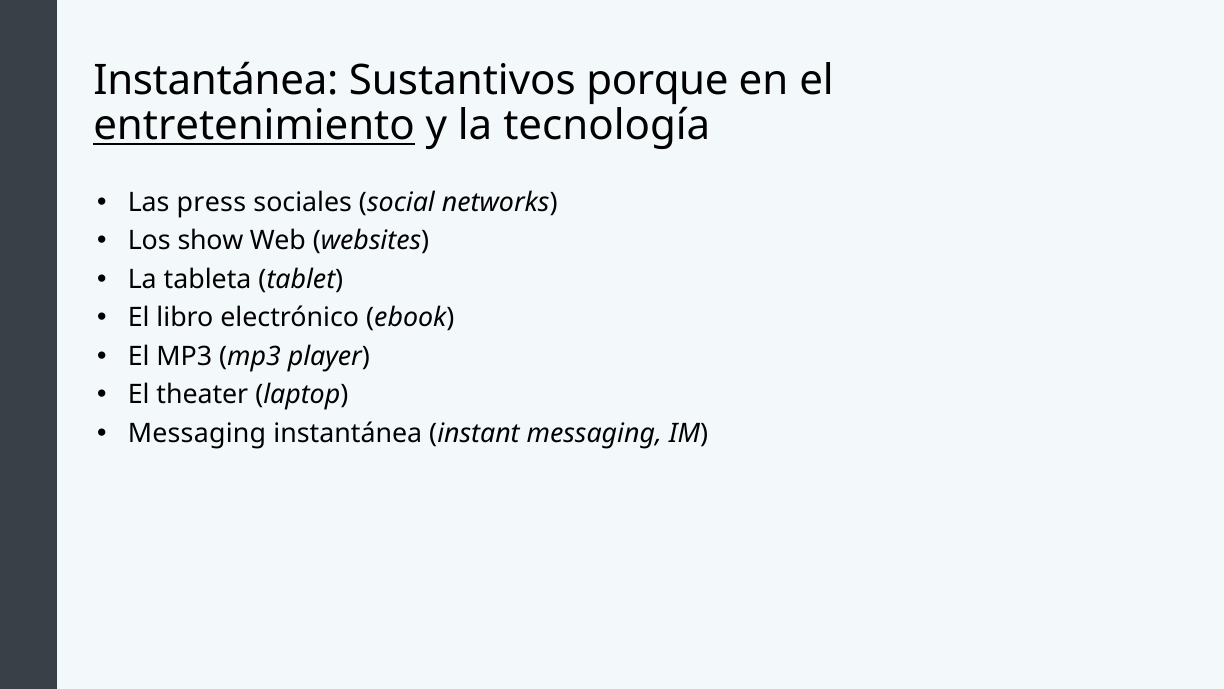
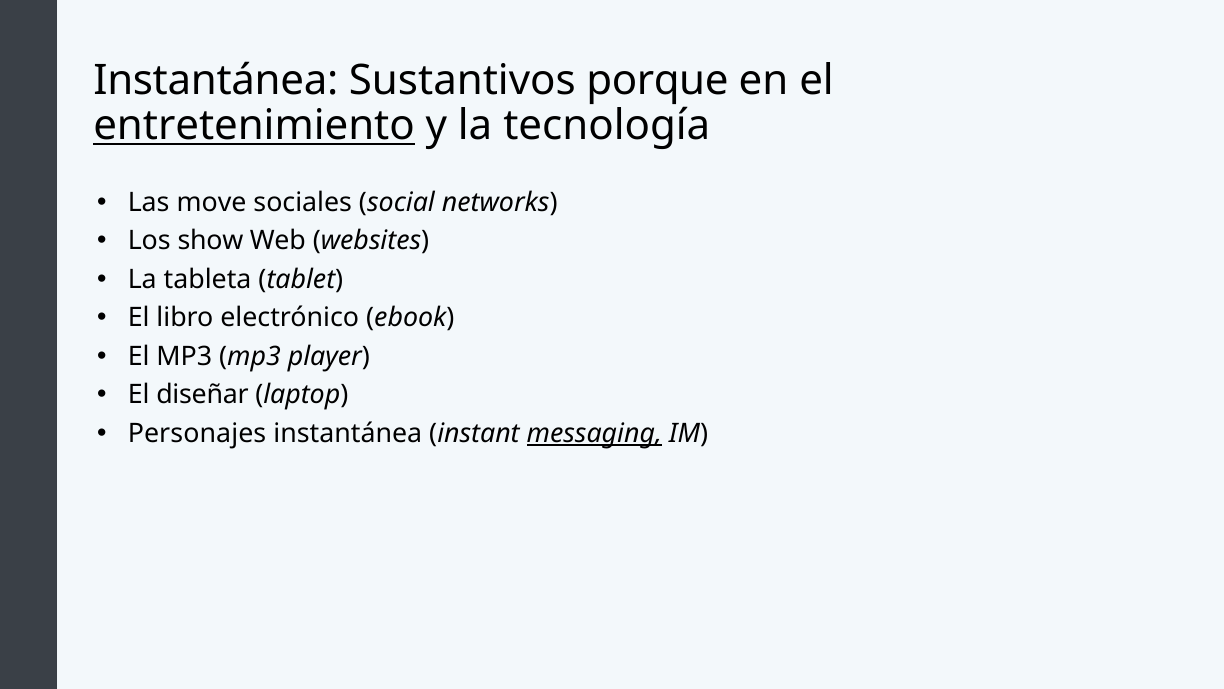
press: press -> move (212, 202)
theater: theater -> diseñar (202, 395)
Messaging: Messaging -> Personajes (197, 433)
messaging underline: none -> present (594, 433)
